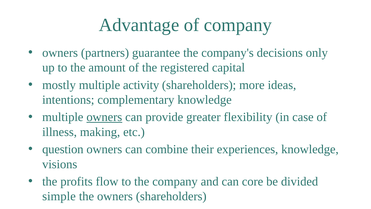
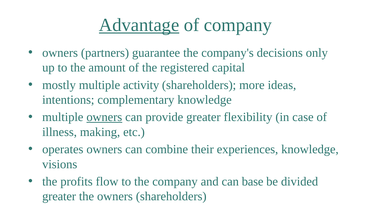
Advantage underline: none -> present (139, 25)
question: question -> operates (63, 149)
core: core -> base (253, 181)
simple: simple -> greater (59, 196)
